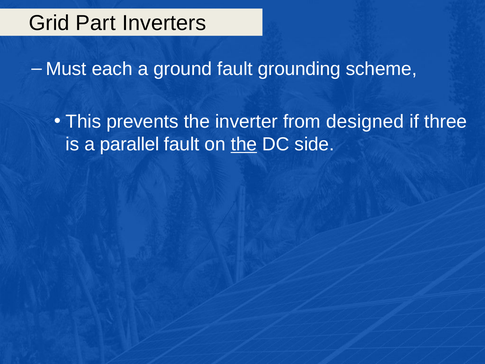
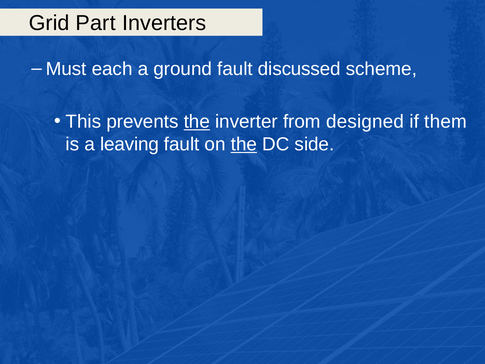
grounding: grounding -> discussed (299, 69)
the underline: none -> present (197, 122)
three: three -> them (446, 122)
parallel: parallel -> leaving (129, 144)
